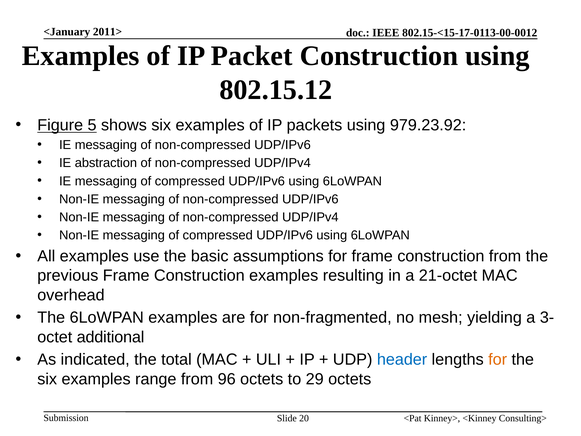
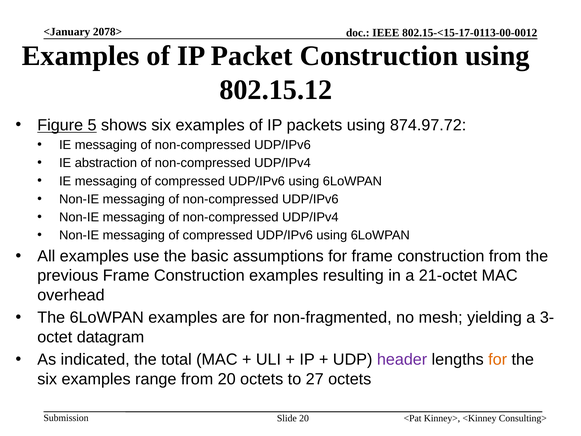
2011>: 2011> -> 2078> (108, 32)
979.23.92: 979.23.92 -> 874.97.72 (428, 125)
additional: additional -> datagram (111, 337)
header colour: blue -> purple (402, 359)
from 96: 96 -> 20 (227, 379)
29: 29 -> 27 (315, 379)
